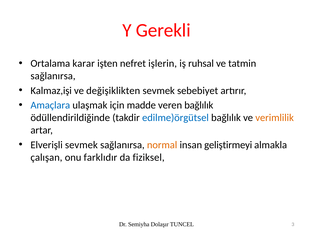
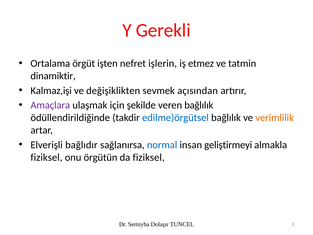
karar: karar -> örgüt (84, 63)
ruhsal: ruhsal -> etmez (201, 63)
sağlanırsa: sağlanırsa -> dinamiktir (53, 76)
sebebiyet: sebebiyet -> açısından (198, 90)
Amaçlara colour: blue -> purple (50, 105)
madde: madde -> şekilde (141, 105)
Elverişli sevmek: sevmek -> bağlıdır (81, 145)
normal colour: orange -> blue (162, 145)
çalışan: çalışan -> fiziksel (46, 157)
farklıdır: farklıdır -> örgütün (101, 157)
